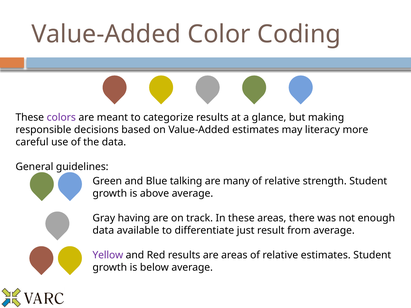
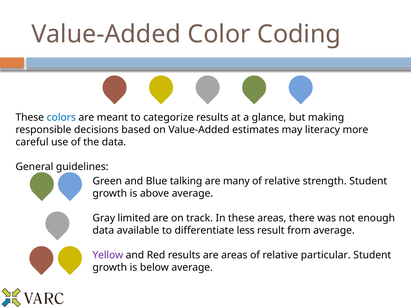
colors colour: purple -> blue (61, 118)
having: having -> limited (134, 218)
just: just -> less (246, 231)
relative estimates: estimates -> particular (326, 255)
